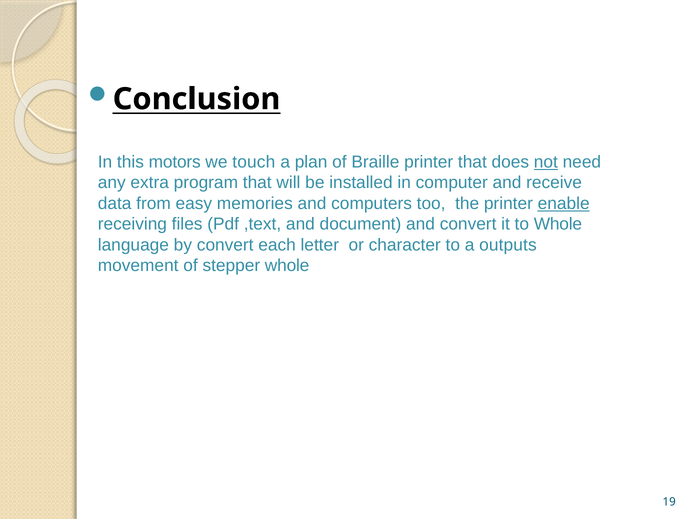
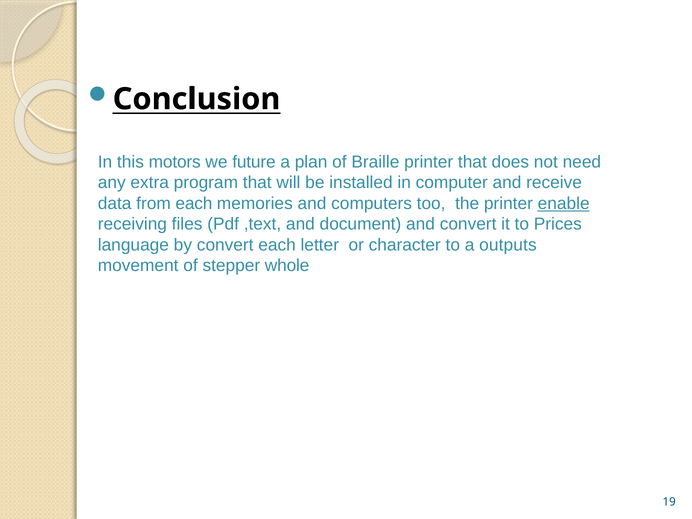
touch: touch -> future (254, 162)
not underline: present -> none (546, 162)
from easy: easy -> each (194, 203)
to Whole: Whole -> Prices (558, 224)
